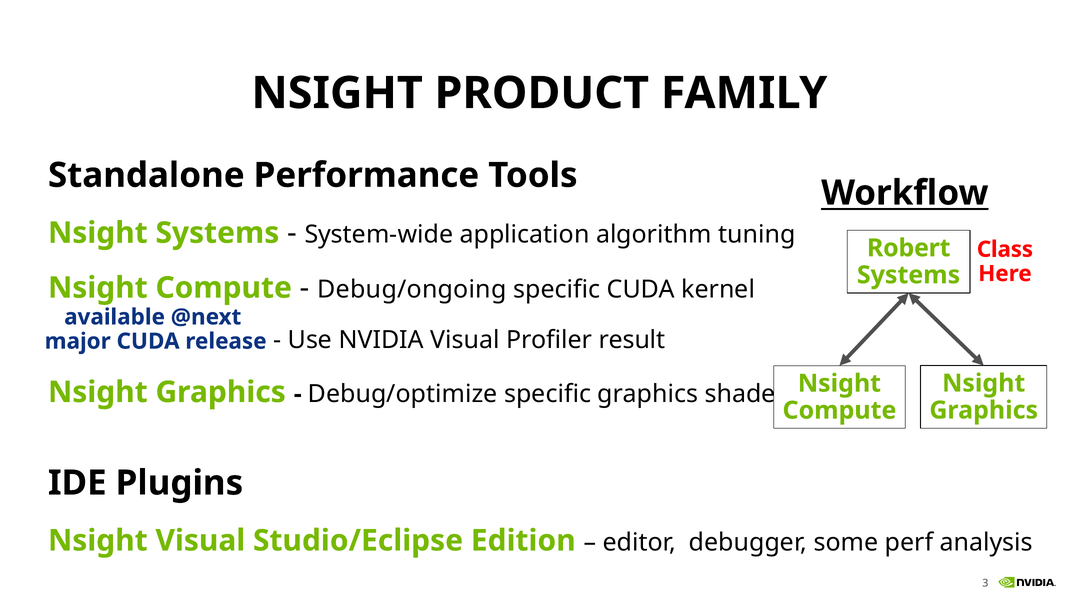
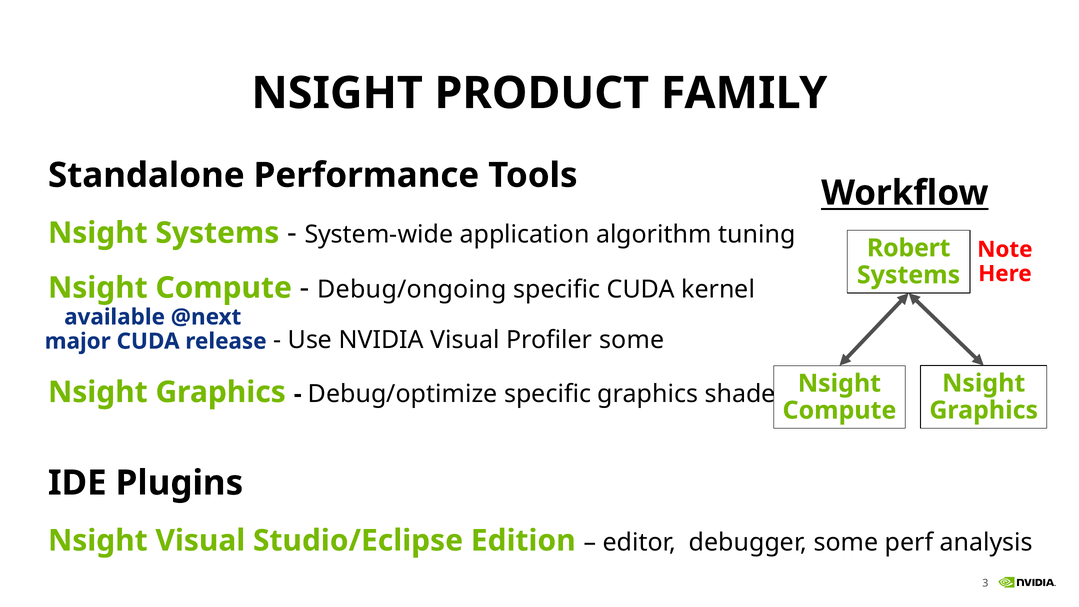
Class: Class -> Note (1005, 249)
Profiler result: result -> some (632, 340)
